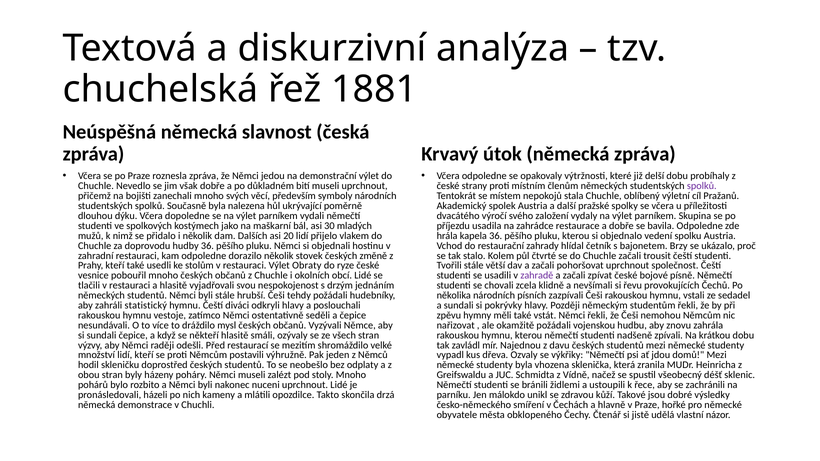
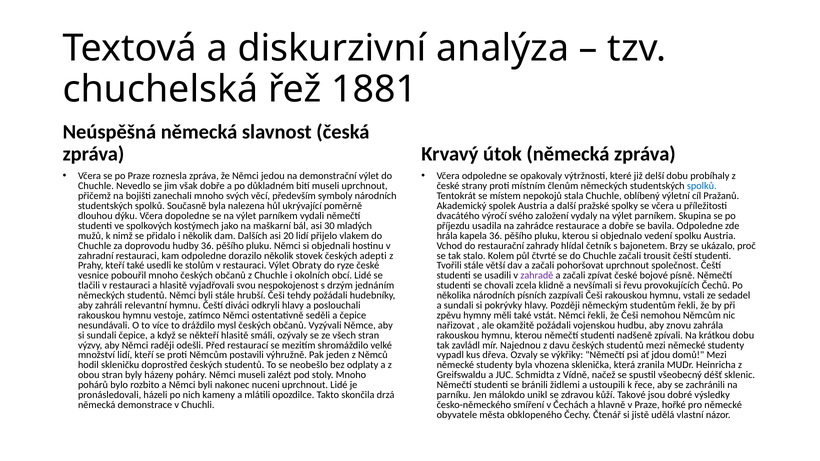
spolků colour: purple -> blue (702, 186)
změně: změně -> adepti (373, 256)
statistický: statistický -> relevantní (146, 306)
